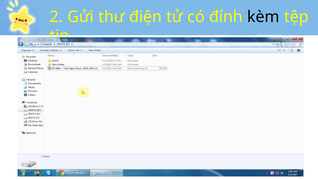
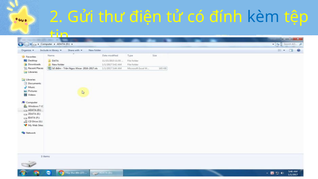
kèm colour: black -> blue (263, 17)
